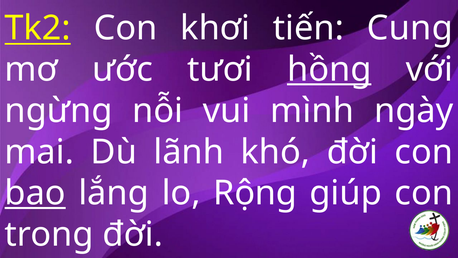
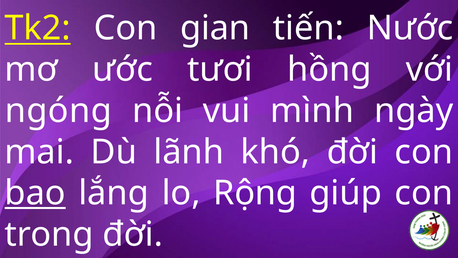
khơi: khơi -> gian (215, 28)
Cung: Cung -> Nước (410, 28)
hồng underline: present -> none (329, 69)
ngừng: ngừng -> ngóng (58, 111)
